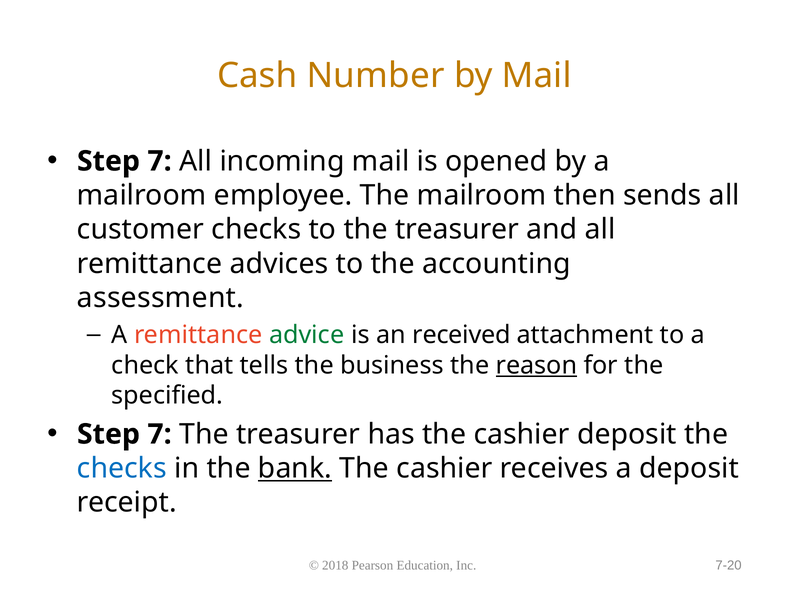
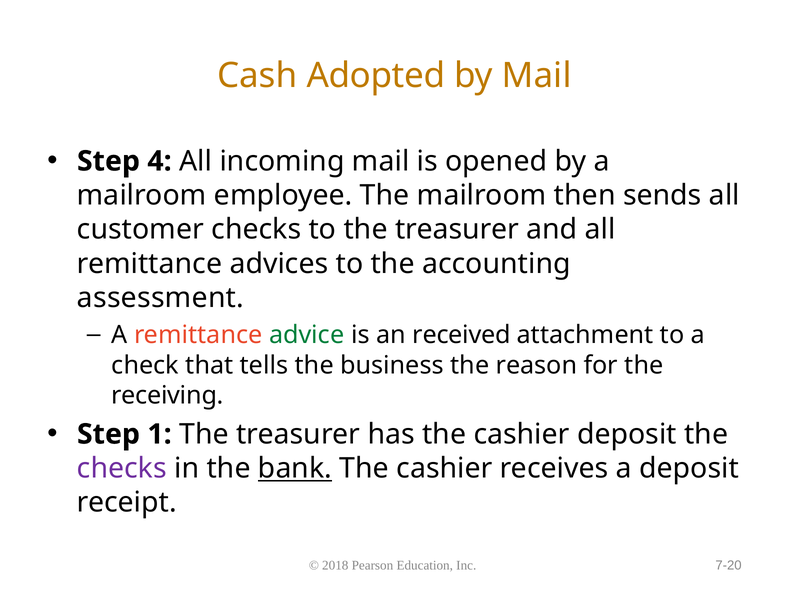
Number: Number -> Adopted (376, 75)
7: 7 -> 4 (160, 161)
reason underline: present -> none (536, 365)
specified: specified -> receiving (167, 395)
7: 7 -> 1 (160, 434)
checks colour: blue -> purple (122, 468)
